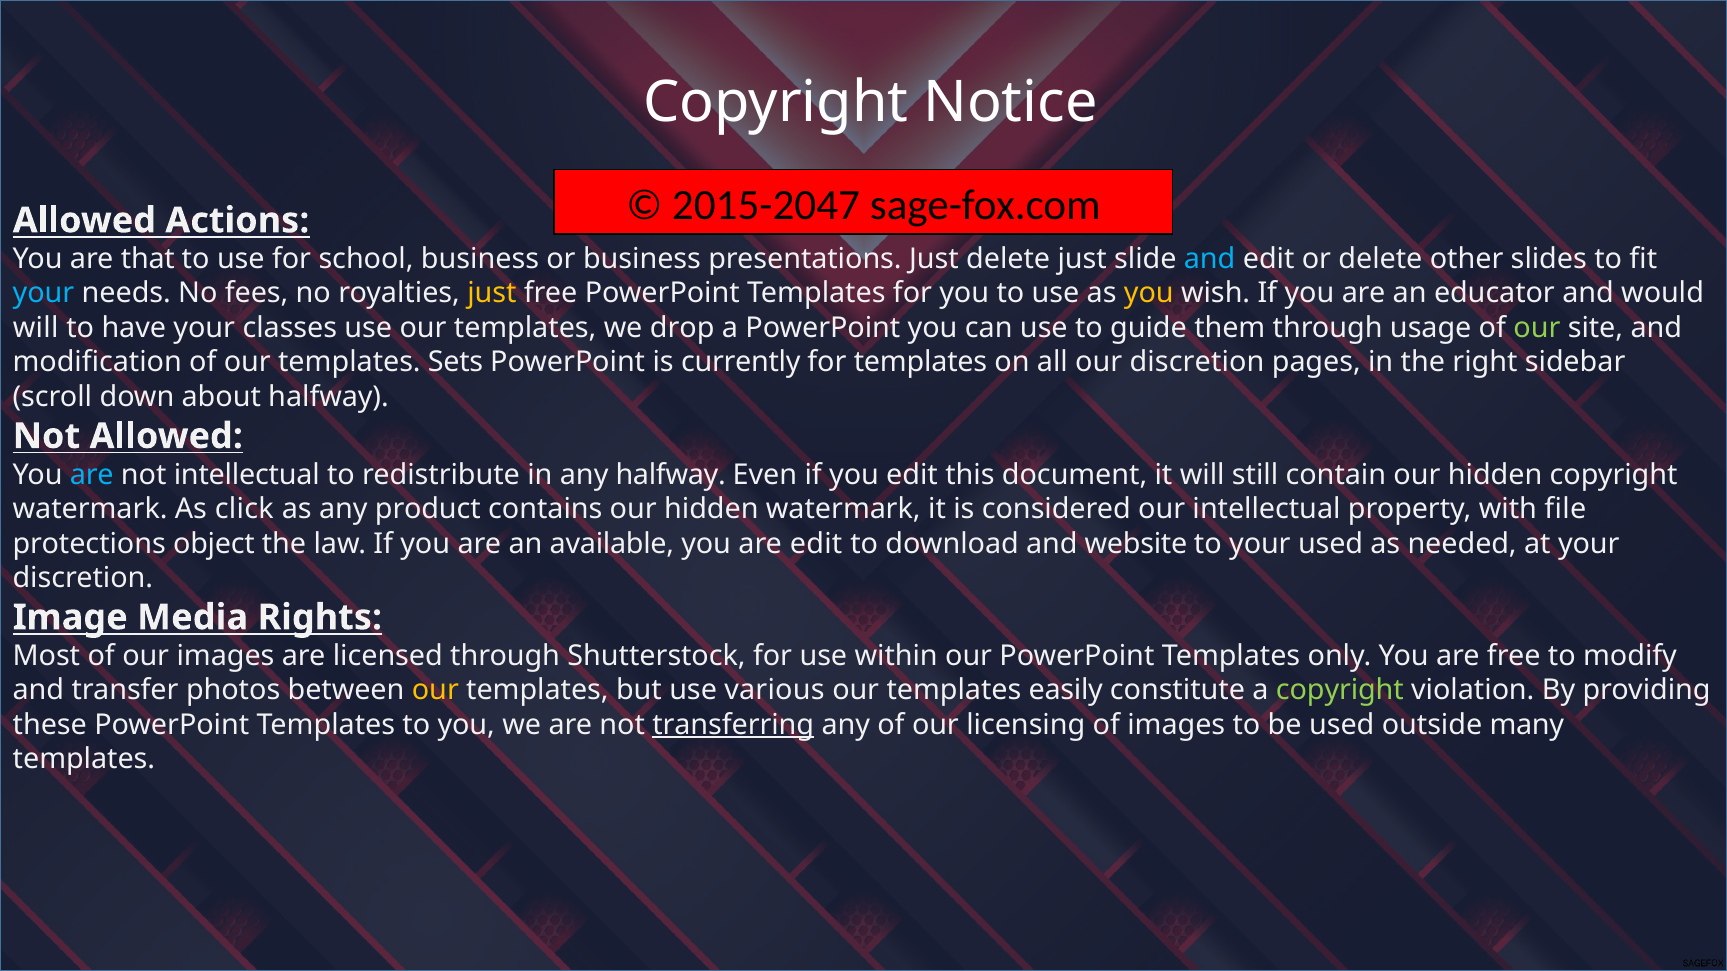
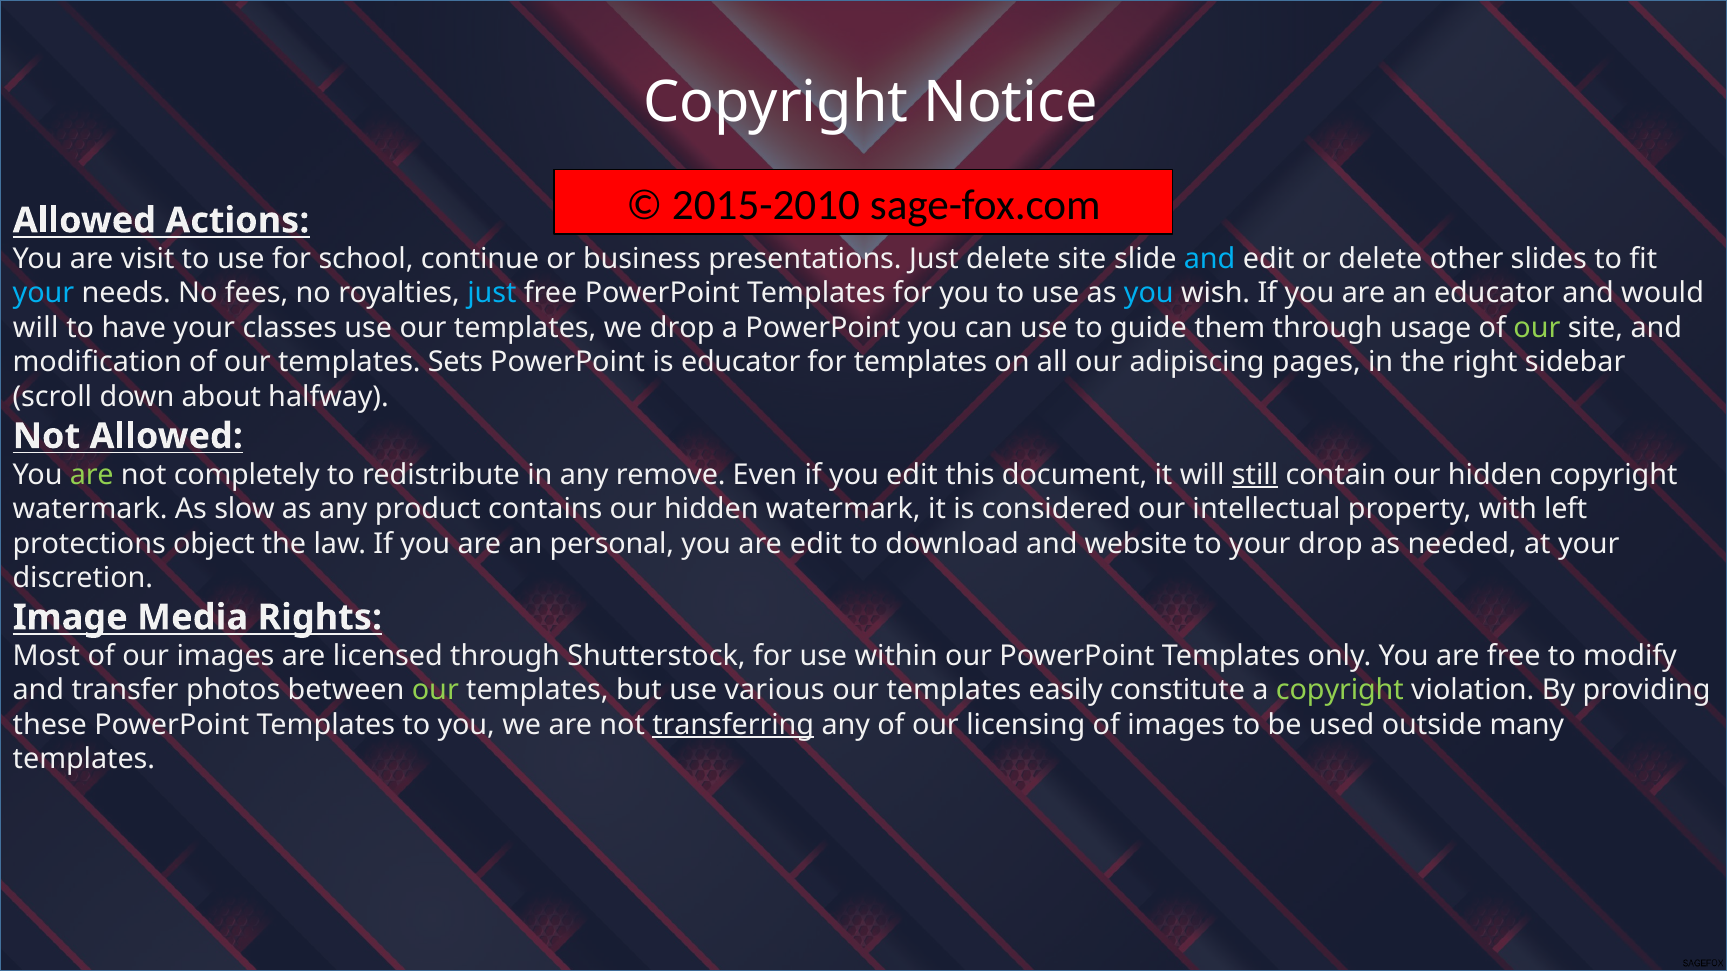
2015-2047: 2015-2047 -> 2015-2010 (766, 205)
that: that -> visit (148, 259)
school business: business -> continue (480, 259)
delete just: just -> site (1082, 259)
just colour: yellow -> light blue (492, 293)
you colour: yellow -> light blue (1149, 293)
is currently: currently -> educator (741, 363)
our discretion: discretion -> adipiscing (1197, 363)
are colour: light blue -> light green (92, 475)
not intellectual: intellectual -> completely (247, 475)
any halfway: halfway -> remove (671, 475)
still underline: none -> present (1255, 475)
click: click -> slow (245, 509)
file: file -> left (1566, 509)
available: available -> personal (612, 544)
your used: used -> drop (1330, 544)
our colour: yellow -> light green (435, 691)
